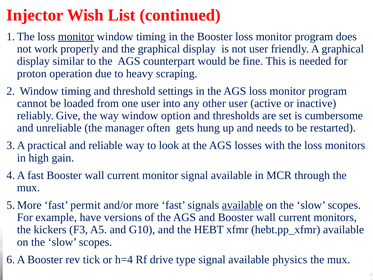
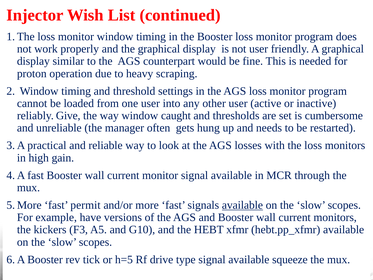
monitor underline: present -> none (76, 37)
option: option -> caught (176, 116)
h=4: h=4 -> h=5 (124, 259)
physics: physics -> squeeze (290, 259)
